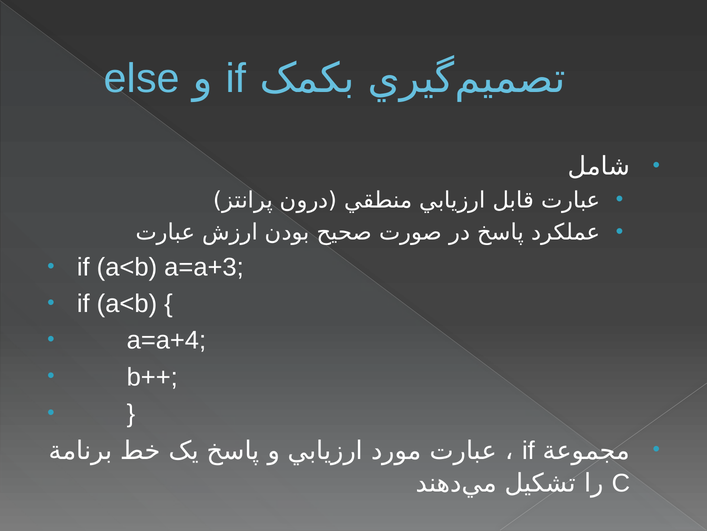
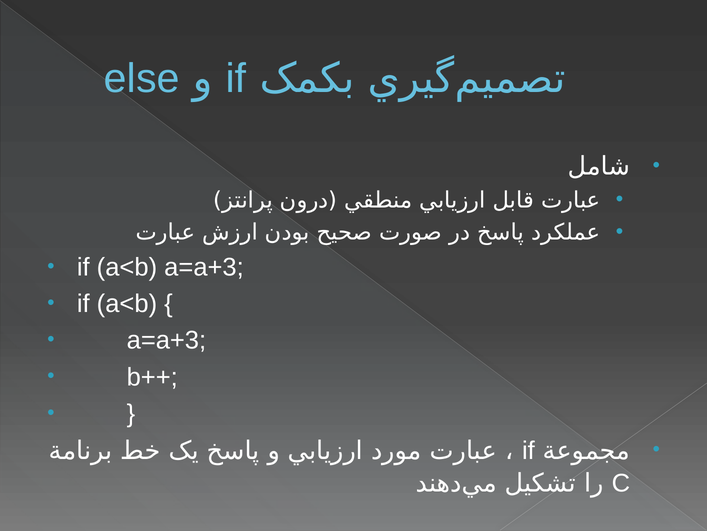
a=a+4: a=a+4 -> a=a+3 (166, 340)
